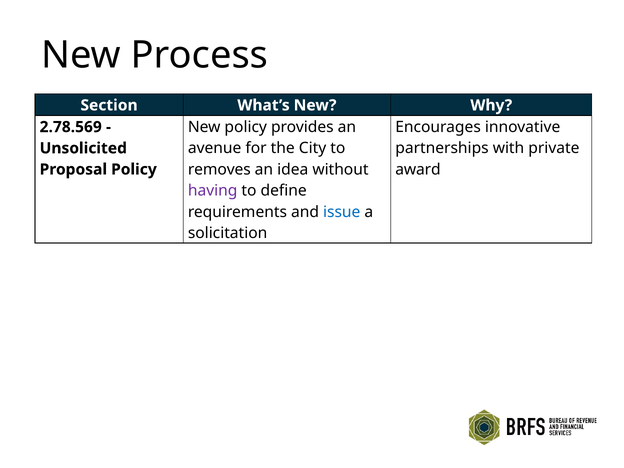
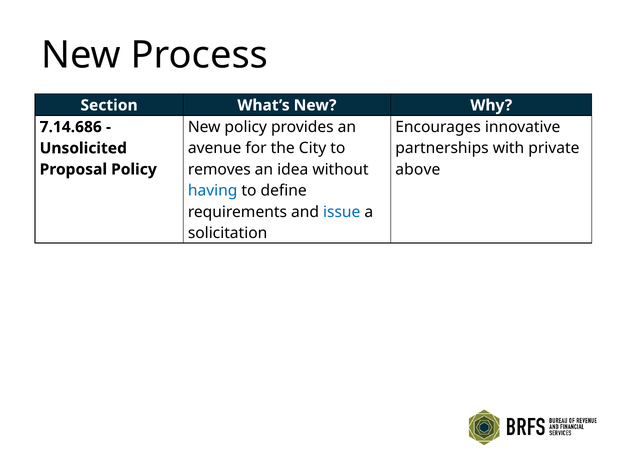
2.78.569: 2.78.569 -> 7.14.686 (71, 127)
award: award -> above (418, 169)
having colour: purple -> blue (213, 191)
